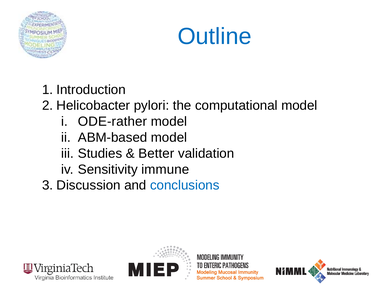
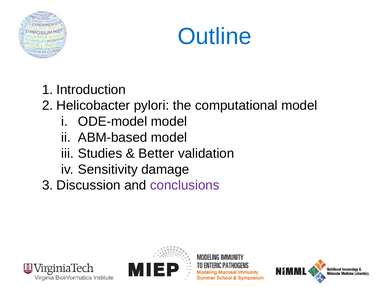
ODE-rather: ODE-rather -> ODE-model (113, 122)
immune: immune -> damage (165, 170)
conclusions colour: blue -> purple (185, 185)
